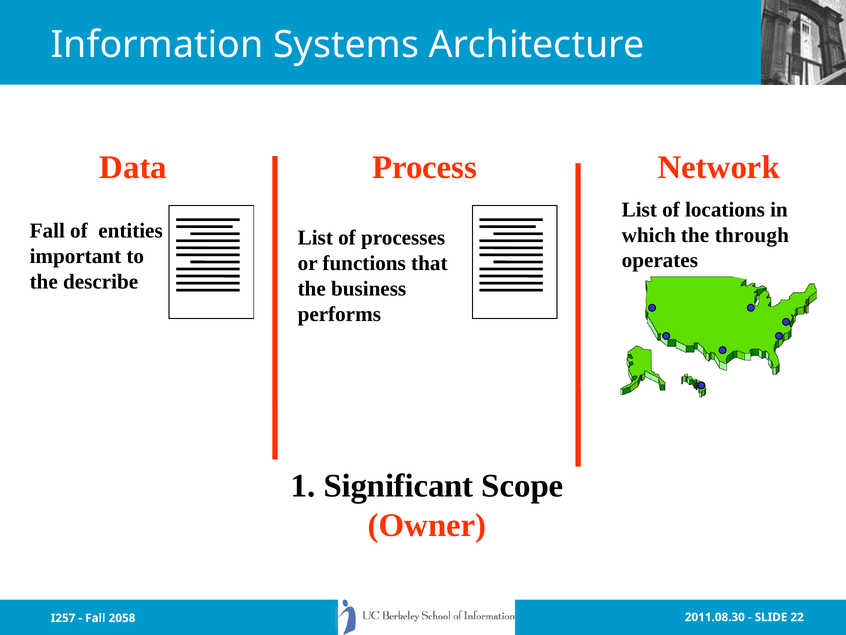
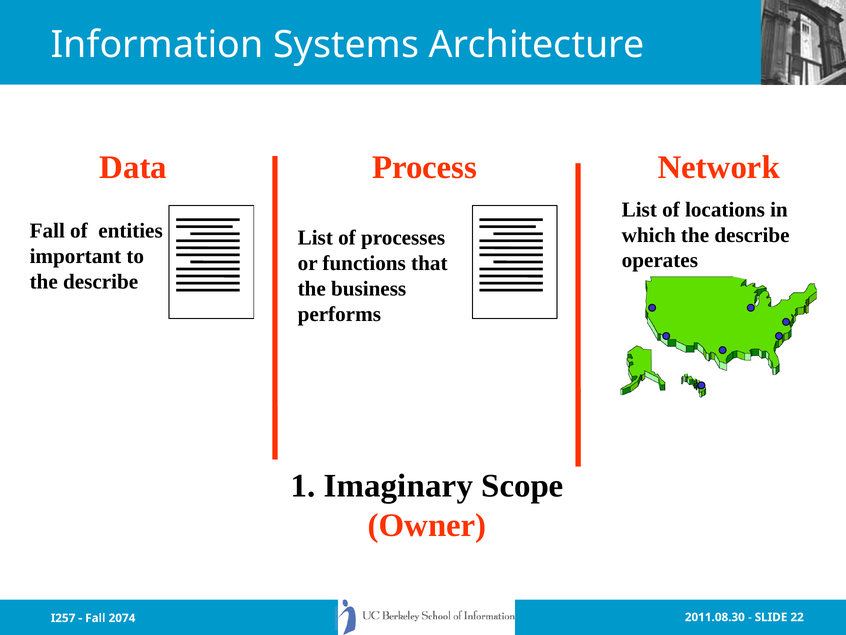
which the through: through -> describe (752, 235)
Significant: Significant -> Imaginary (398, 485)
2058: 2058 -> 2074 (122, 618)
